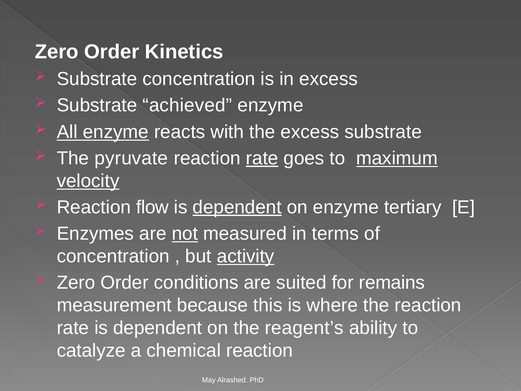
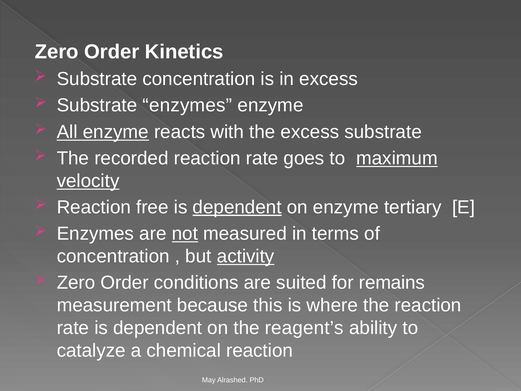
Substrate achieved: achieved -> enzymes (187, 105)
pyruvate: pyruvate -> recorded (131, 158)
rate underline: present -> none (262, 158)
flow: flow -> free (152, 207)
